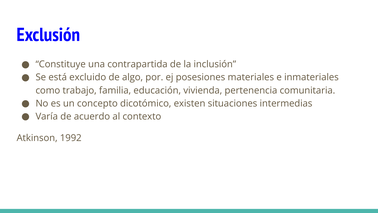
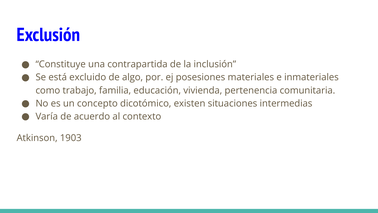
1992: 1992 -> 1903 (71, 138)
